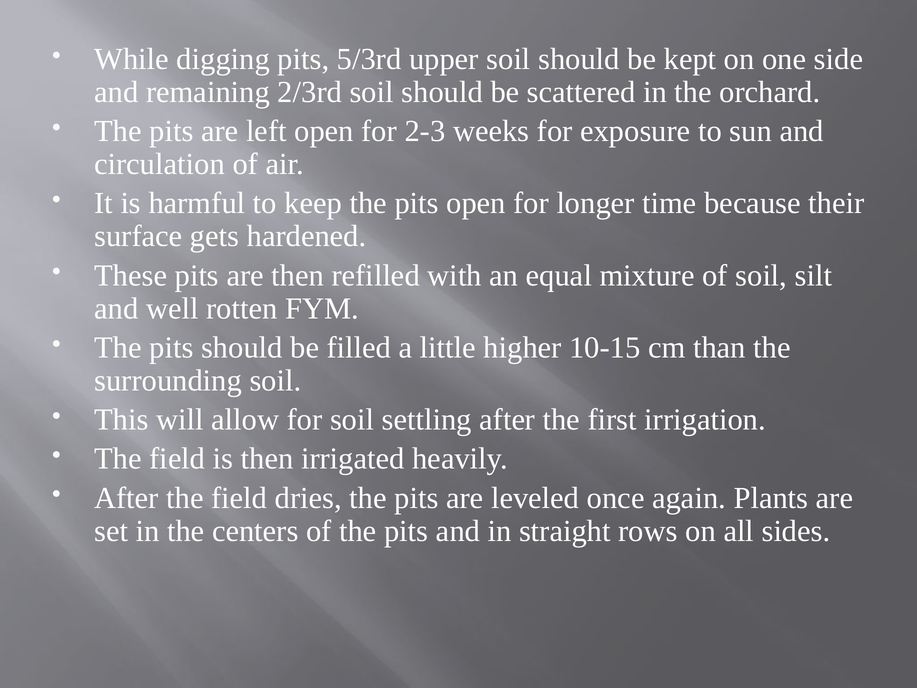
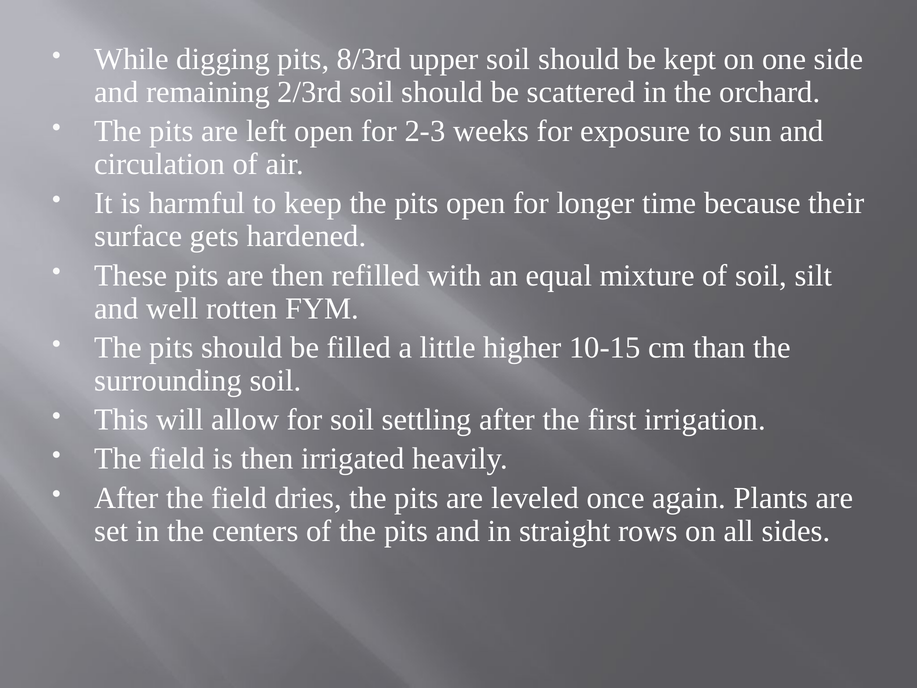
5/3rd: 5/3rd -> 8/3rd (369, 59)
